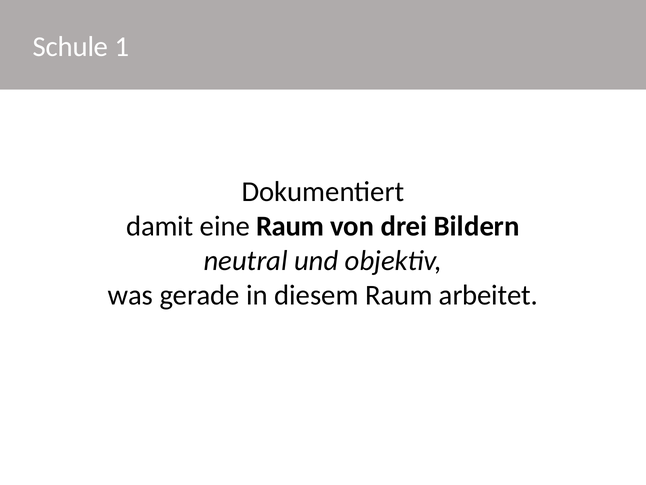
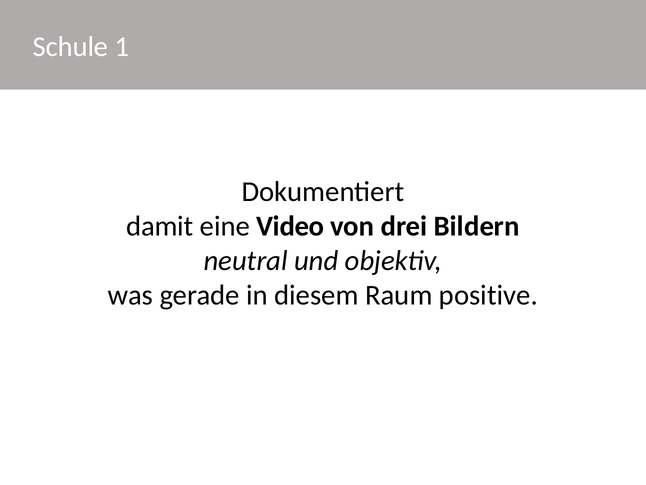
eine Raum: Raum -> Video (290, 226)
arbeitet: arbeitet -> positive (488, 295)
